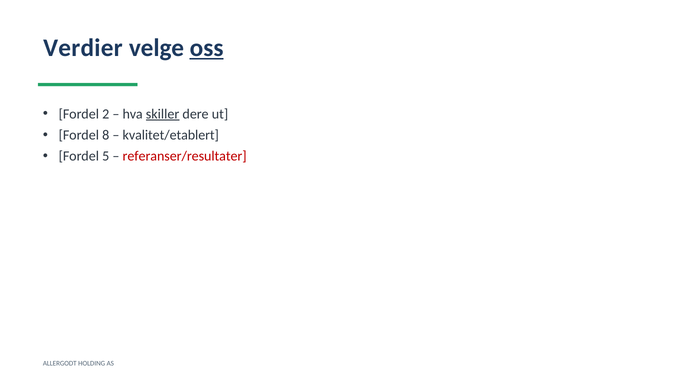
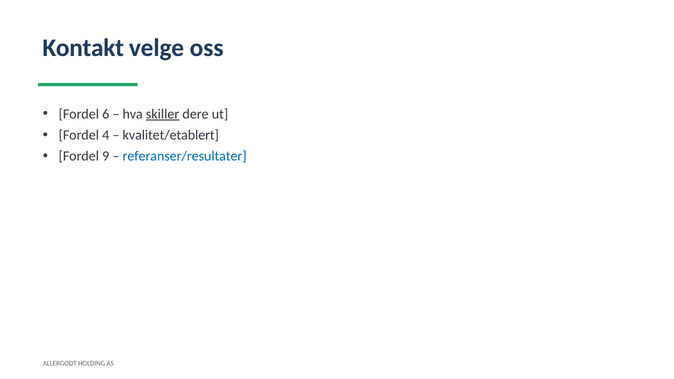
Verdier: Verdier -> Kontakt (83, 48)
oss underline: present -> none (207, 48)
2: 2 -> 6 (106, 114)
8: 8 -> 4 (106, 135)
5: 5 -> 9 (106, 156)
referanser/resultater colour: red -> blue (185, 156)
